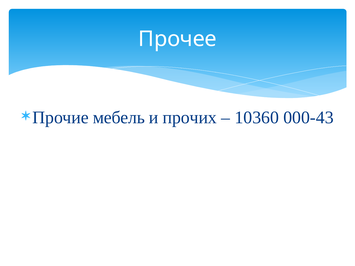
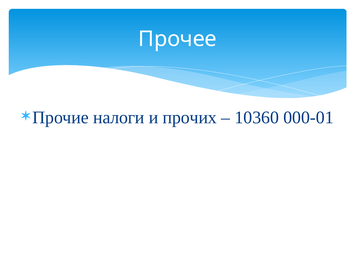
мебель: мебель -> налоги (119, 118)
000-43: 000-43 -> 000-01 (308, 118)
